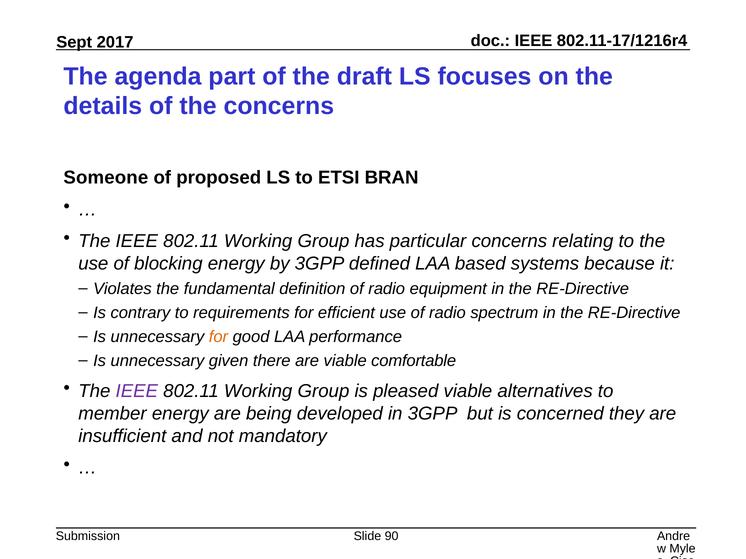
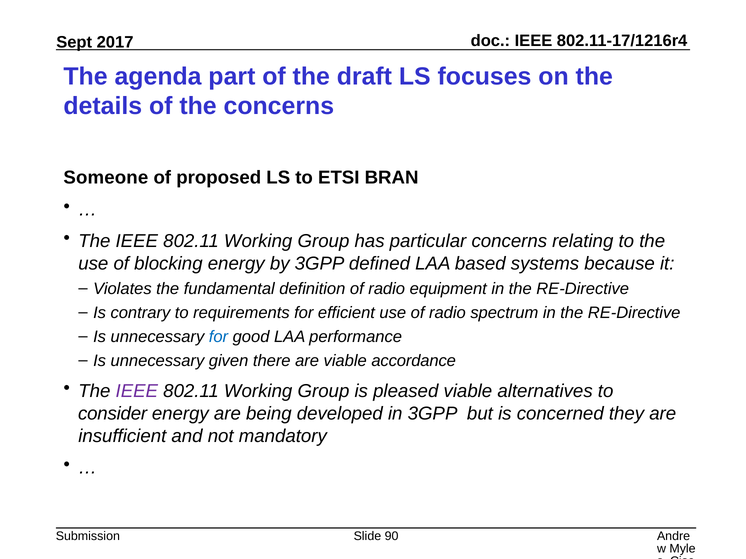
for colour: orange -> blue (218, 337)
comfortable: comfortable -> accordance (414, 361)
member: member -> consider (113, 414)
